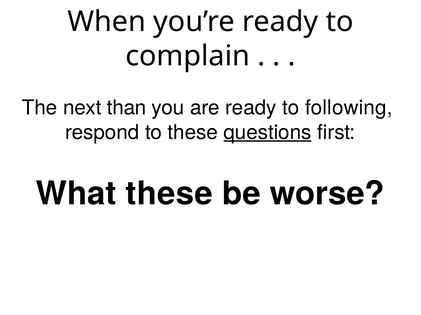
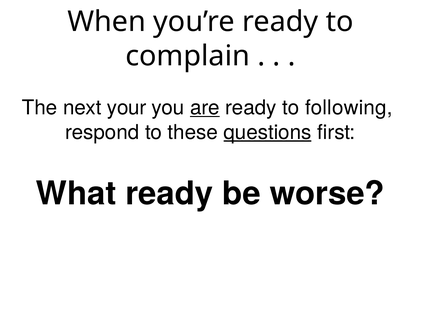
than: than -> your (127, 108)
are underline: none -> present (205, 108)
What these: these -> ready (169, 194)
